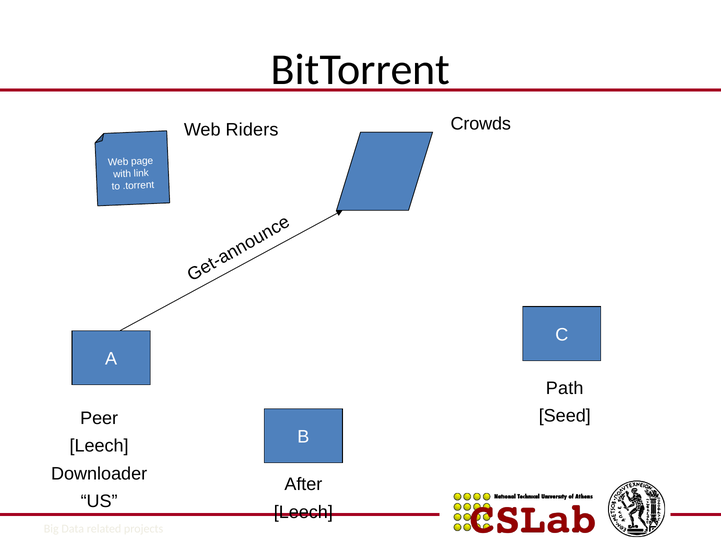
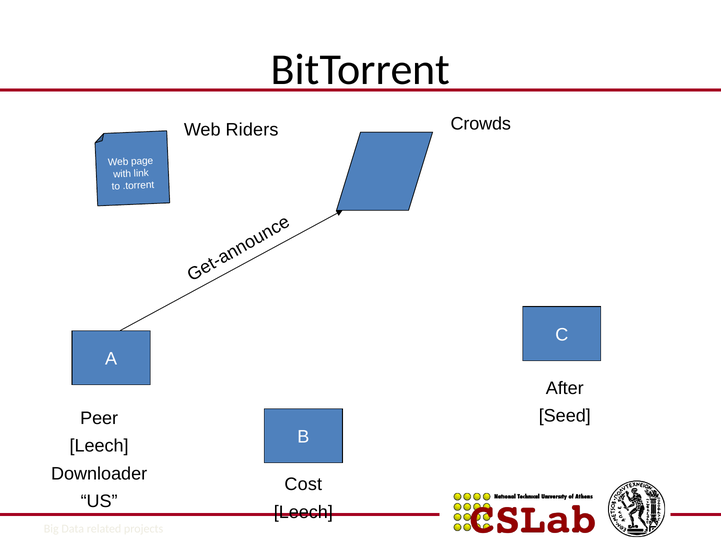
Path: Path -> After (565, 388)
After: After -> Cost (303, 484)
